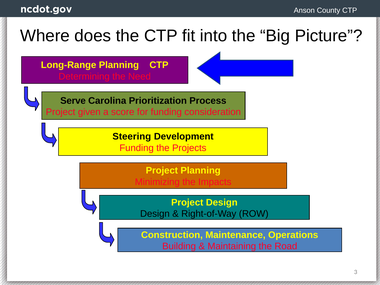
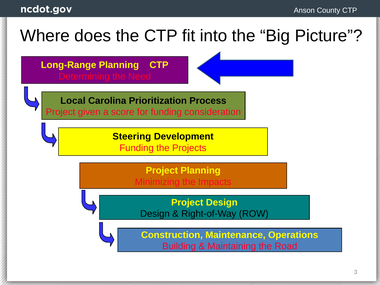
Serve: Serve -> Local (73, 101)
